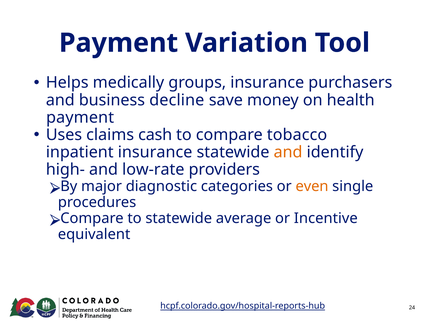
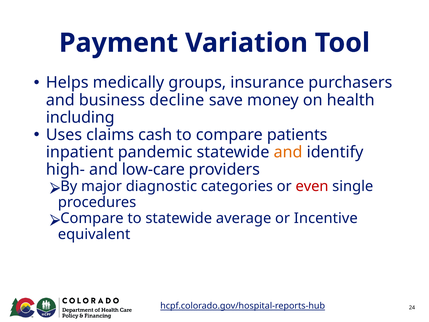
payment: payment -> including (80, 117)
tobacco: tobacco -> patients (297, 135)
inpatient insurance: insurance -> pandemic (155, 152)
low-rate: low-rate -> low-care (153, 170)
even colour: orange -> red (312, 186)
